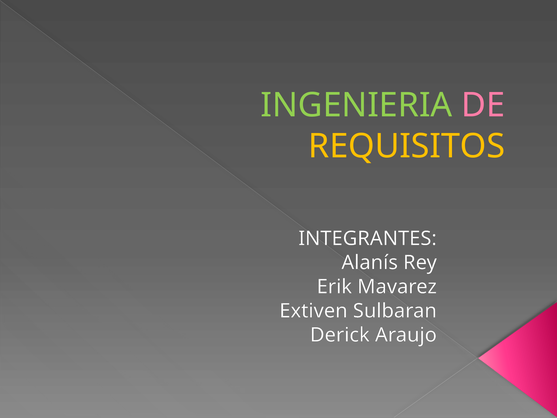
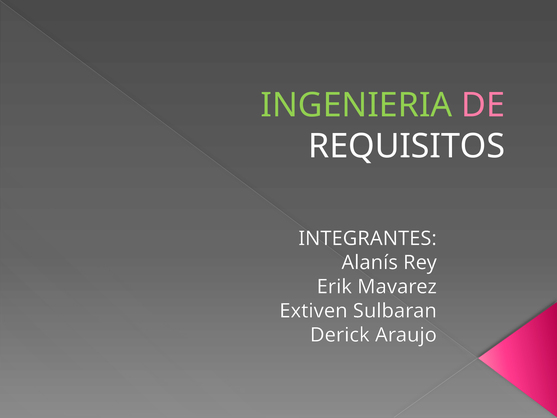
REQUISITOS colour: yellow -> white (407, 146)
